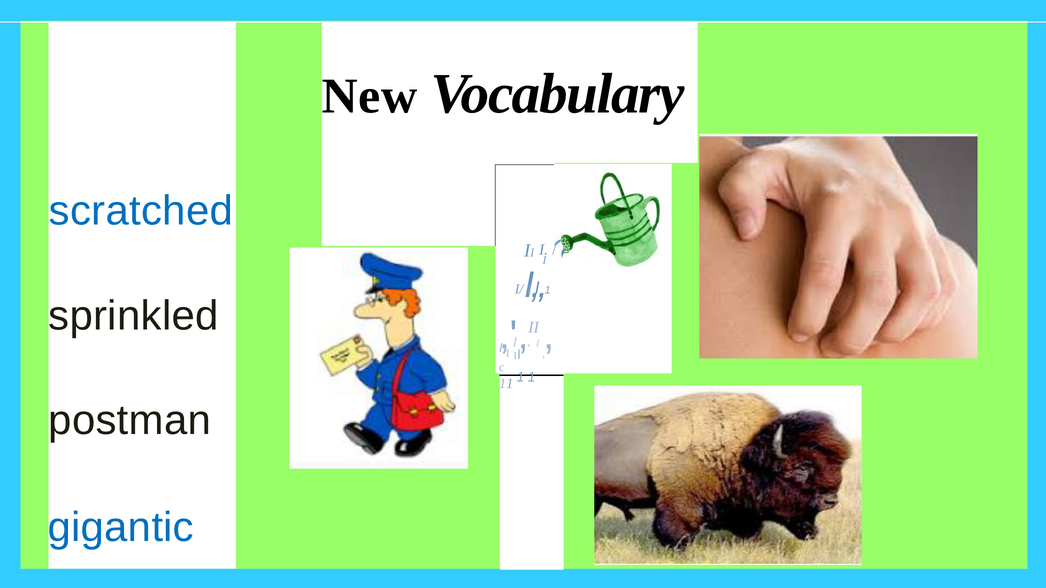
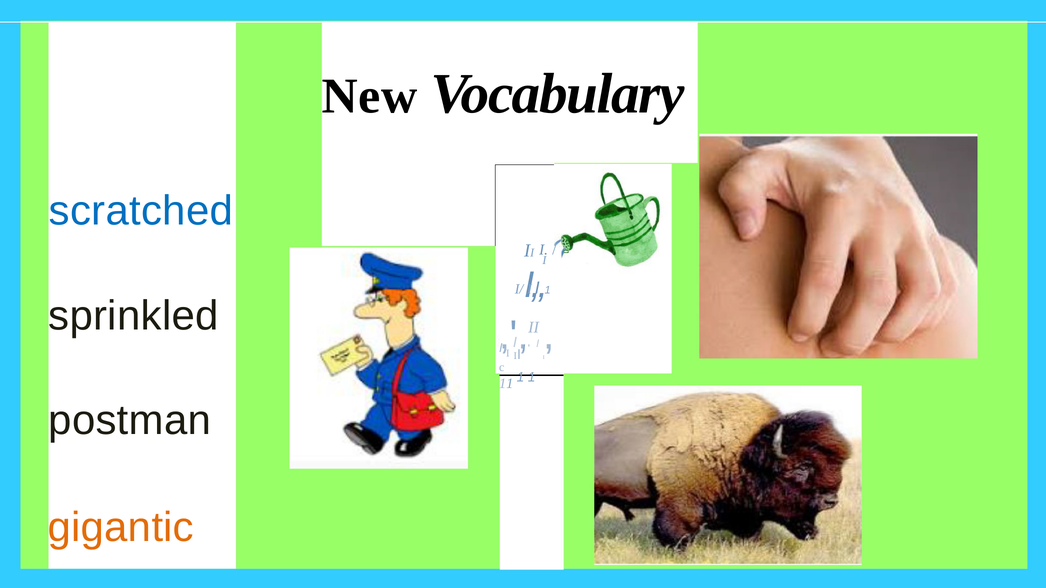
gigantic colour: blue -> orange (121, 528)
